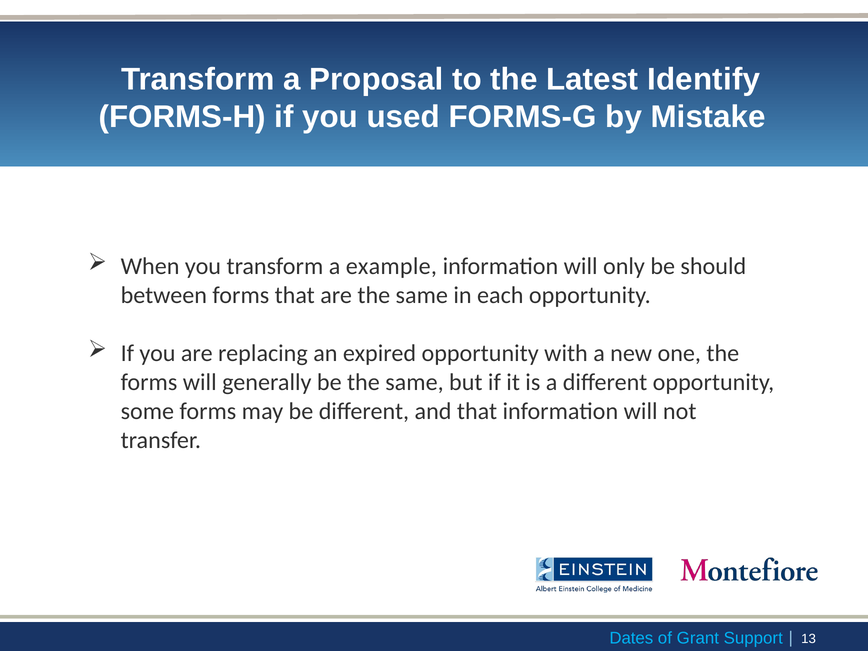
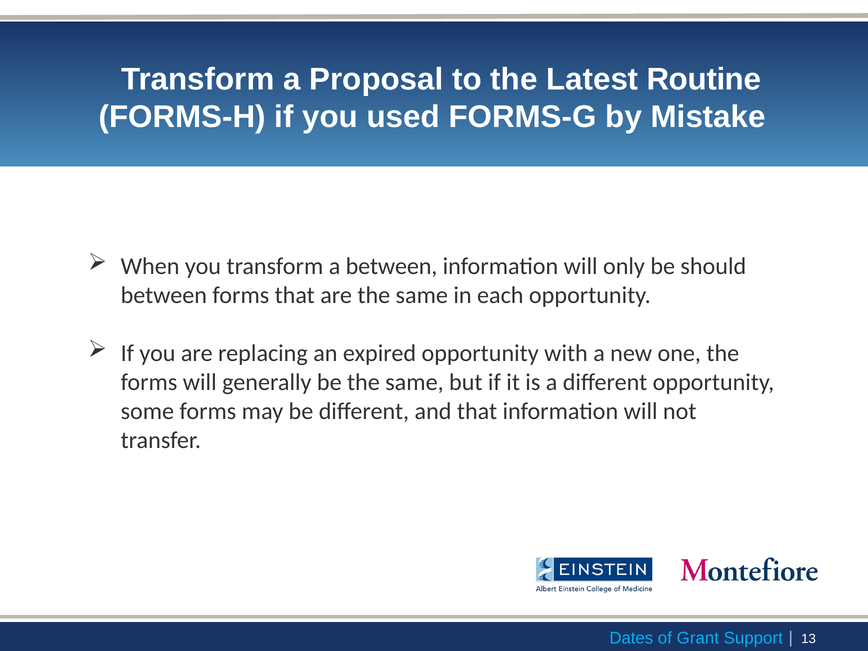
Identify: Identify -> Routine (704, 79)
a example: example -> between (392, 266)
